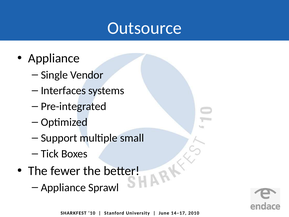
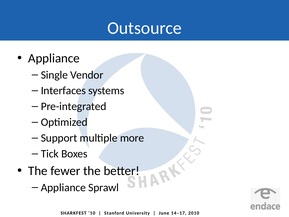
small: small -> more (132, 138)
